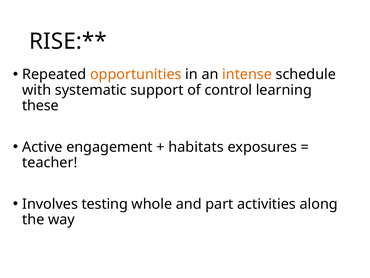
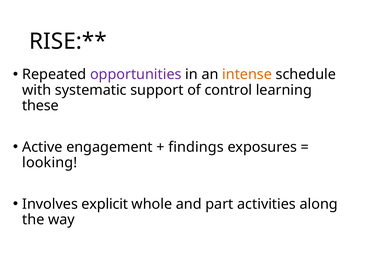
opportunities colour: orange -> purple (136, 74)
habitats: habitats -> findings (196, 147)
teacher: teacher -> looking (50, 162)
testing: testing -> explicit (105, 204)
